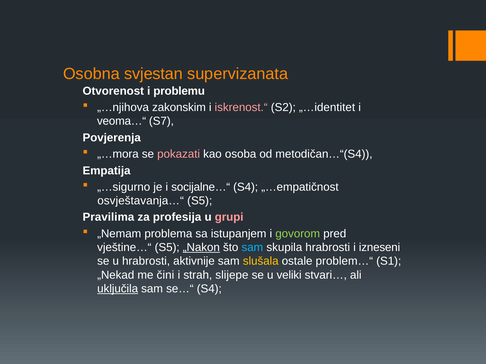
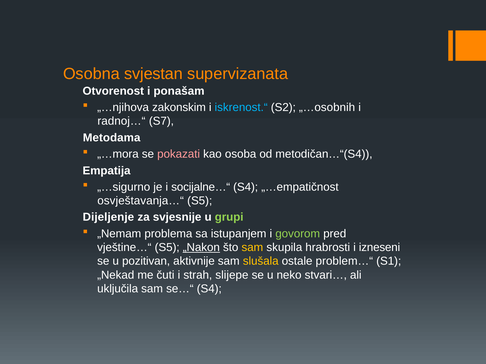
problemu: problemu -> ponašam (179, 91)
iskrenost.“ colour: pink -> light blue (241, 108)
„…identitet: „…identitet -> „…osobnih (327, 108)
veoma…“: veoma…“ -> radnoj…“ (121, 121)
Povjerenja: Povjerenja -> Metodama (112, 138)
Pravilima: Pravilima -> Dijeljenje (108, 218)
profesija: profesija -> svjesnije (177, 218)
grupi colour: pink -> light green (229, 218)
sam colour: light blue -> yellow (252, 248)
u hrabrosti: hrabrosti -> pozitivan (146, 262)
čini: čini -> čuti (165, 275)
veliki: veliki -> neko (289, 275)
uključila underline: present -> none (118, 289)
